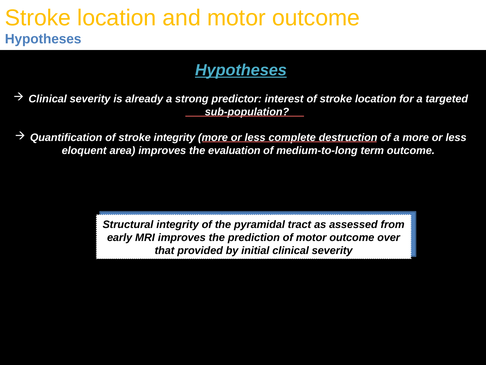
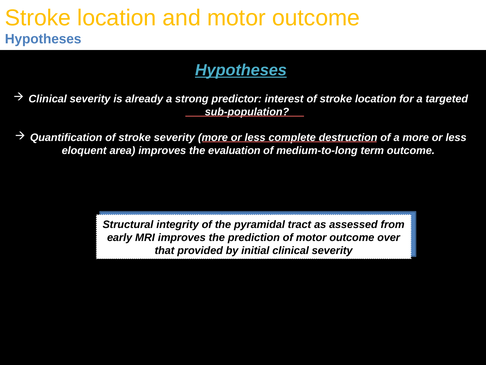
stroke integrity: integrity -> severity (174, 138)
